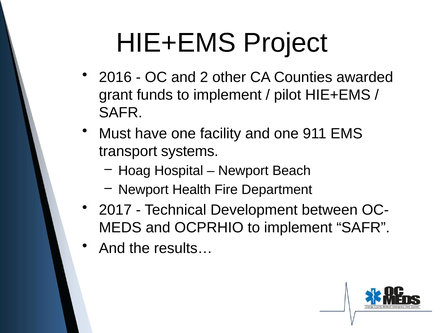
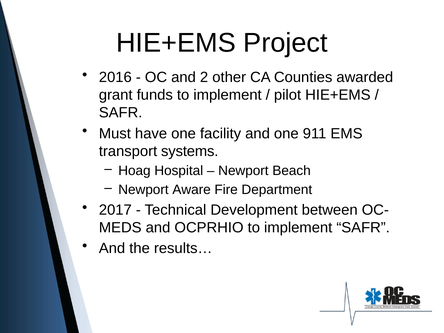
Health: Health -> Aware (192, 190)
